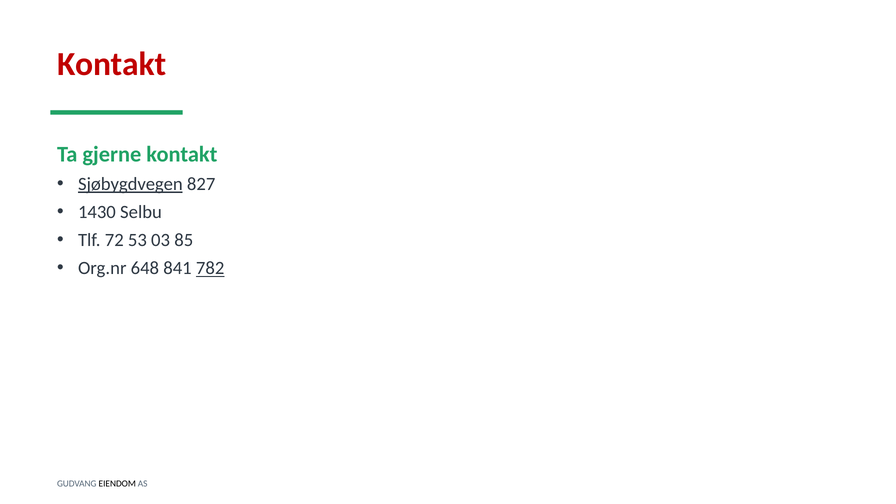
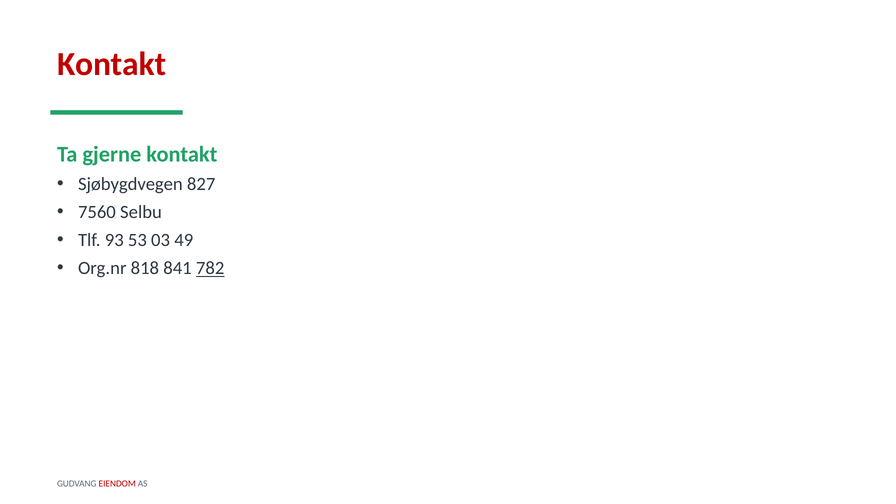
Sjøbygdvegen underline: present -> none (130, 184)
1430: 1430 -> 7560 (97, 212)
72: 72 -> 93 (114, 240)
85: 85 -> 49 (184, 240)
648: 648 -> 818 (145, 268)
EIENDOM colour: black -> red (117, 484)
